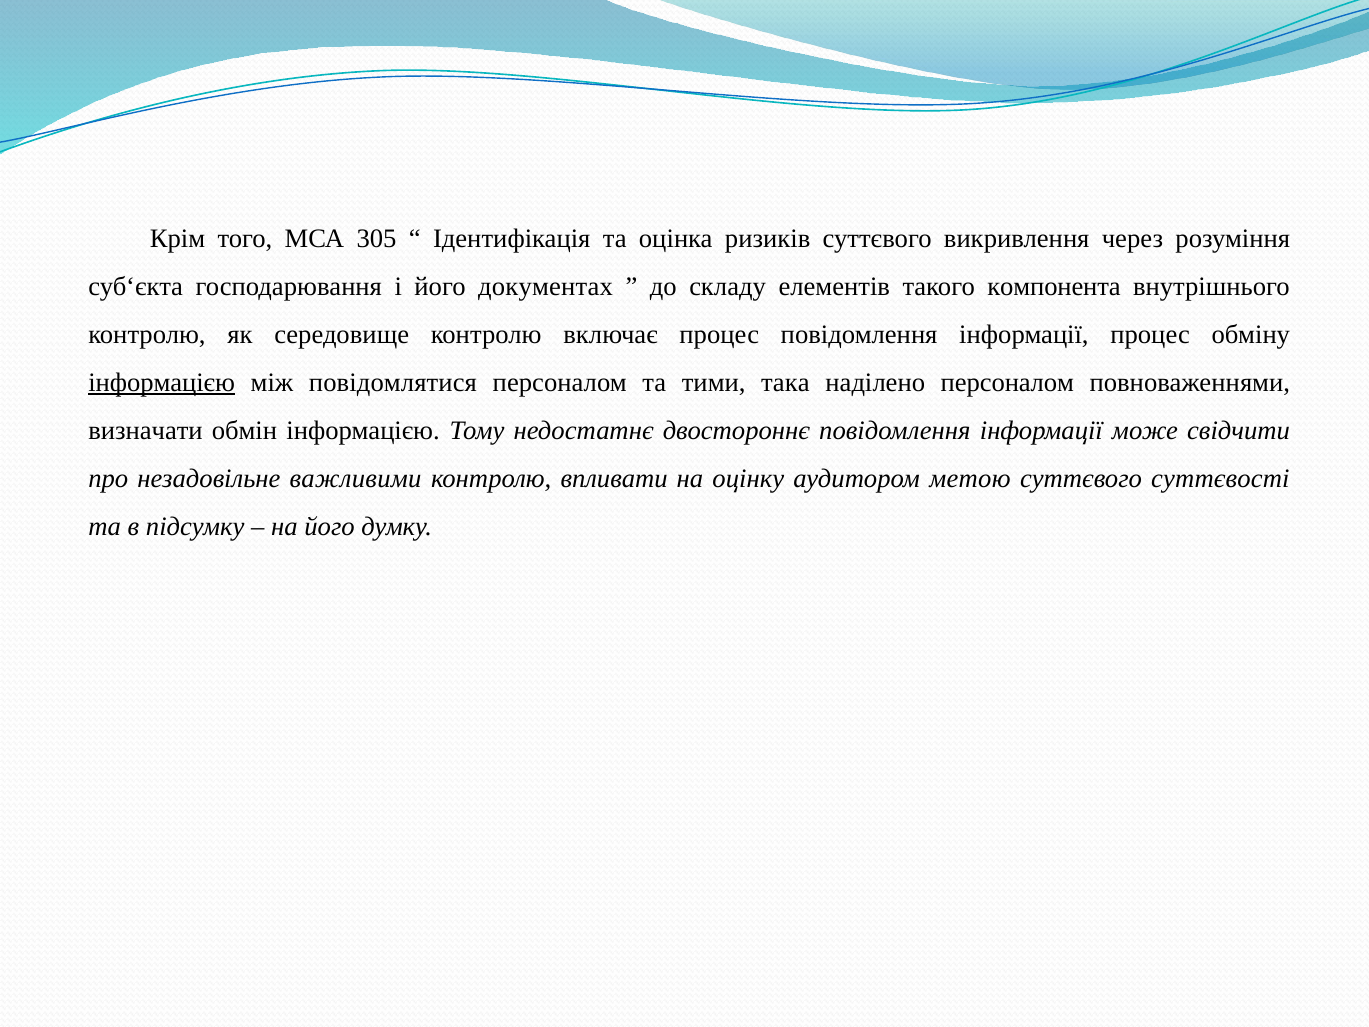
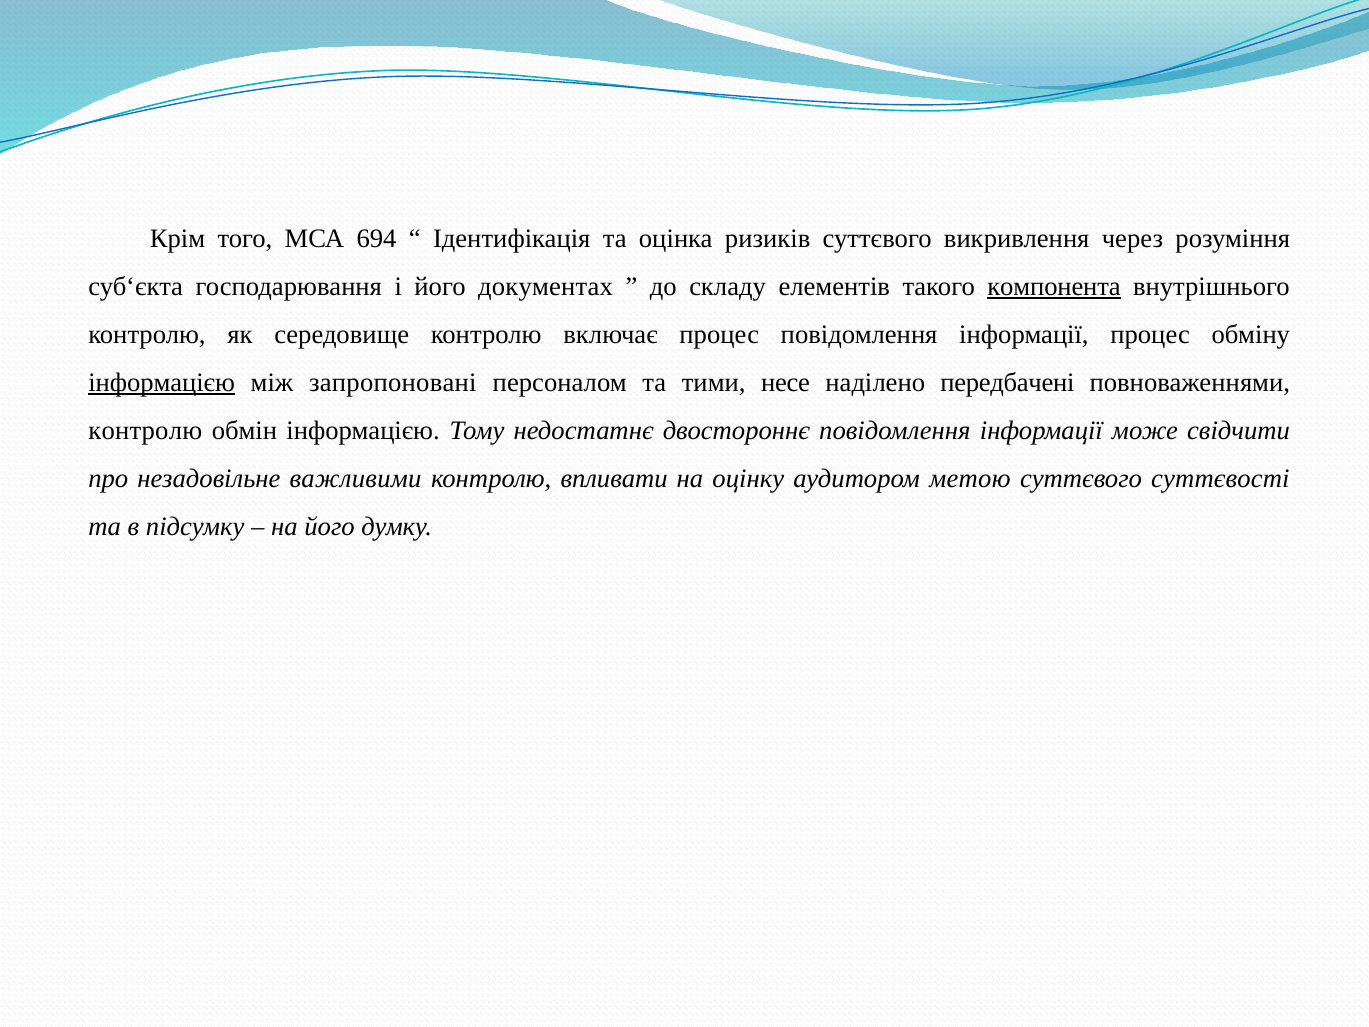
305: 305 -> 694 (377, 238)
компонента underline: none -> present (1054, 286)
повідомлятися: повідомлятися -> запропоновані (393, 382)
така: така -> несе (786, 382)
наділено персоналом: персоналом -> передбачені (1007, 382)
визначати: визначати -> контролю (145, 430)
